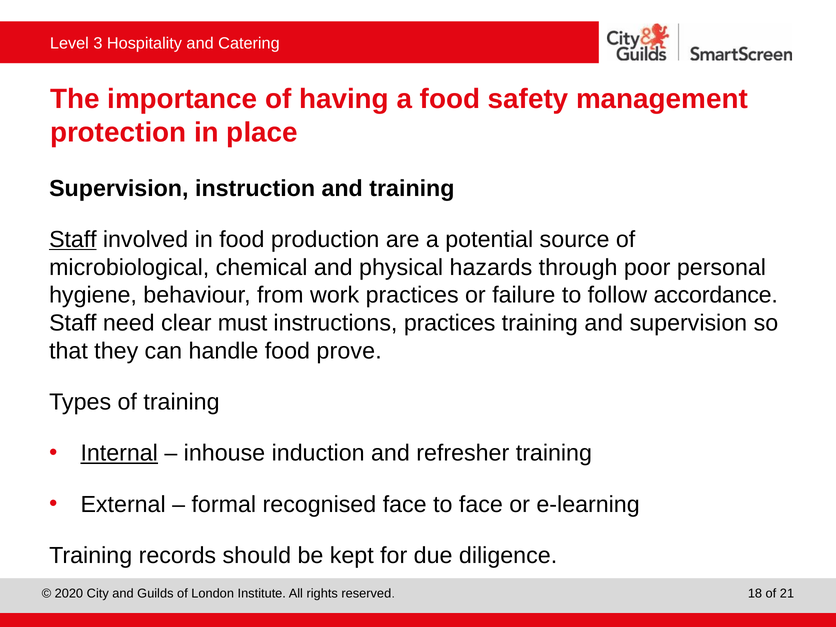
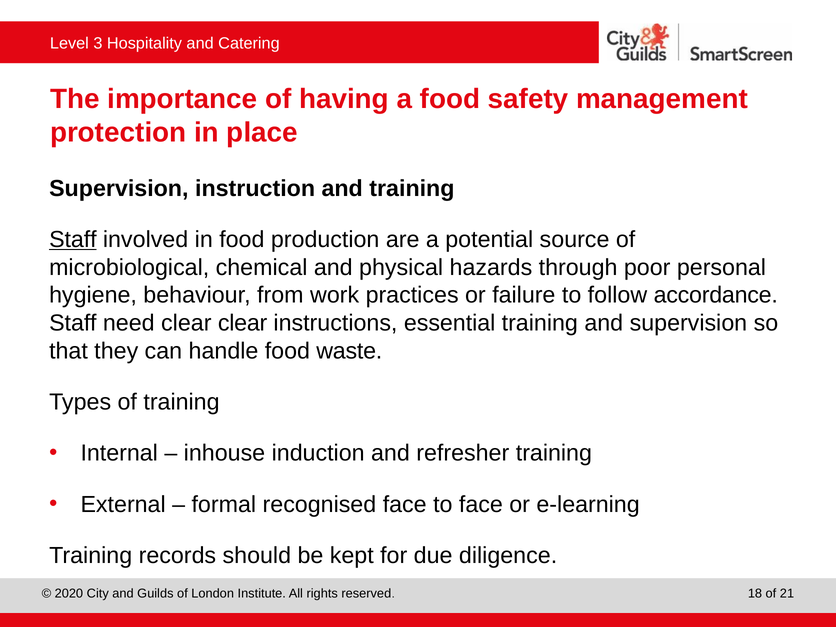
clear must: must -> clear (243, 323)
instructions practices: practices -> essential (450, 323)
prove: prove -> waste (349, 351)
Internal underline: present -> none (119, 453)
